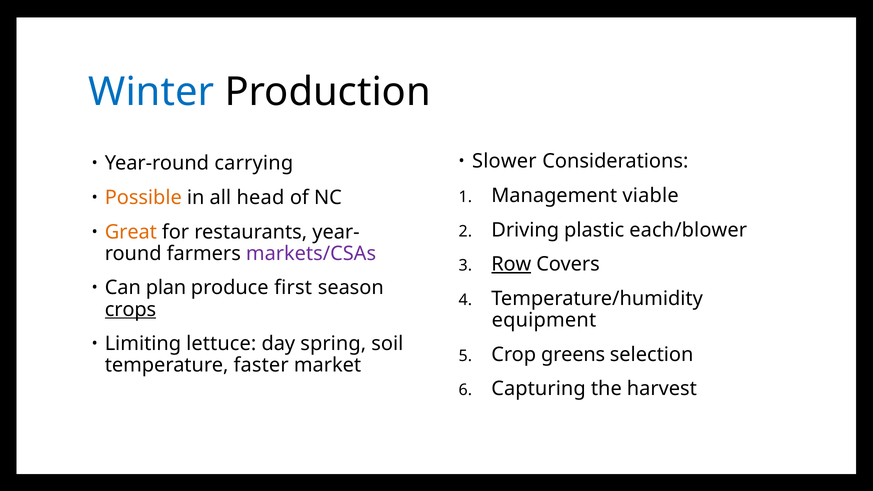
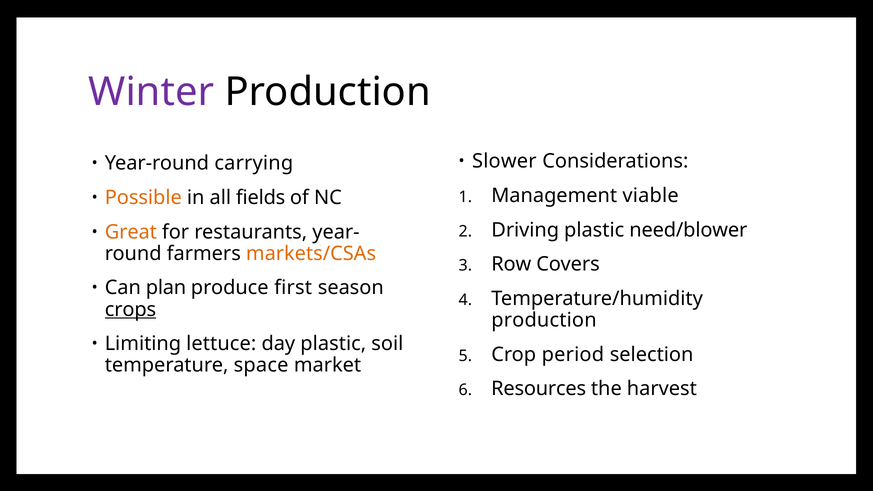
Winter colour: blue -> purple (151, 92)
head: head -> fields (261, 198)
each/blower: each/blower -> need/blower (688, 230)
markets/CSAs colour: purple -> orange (311, 254)
Row underline: present -> none (511, 264)
equipment: equipment -> production (544, 320)
day spring: spring -> plastic (333, 344)
greens: greens -> period (573, 355)
faster: faster -> space (261, 365)
Capturing: Capturing -> Resources (539, 389)
